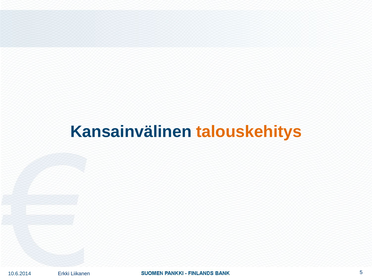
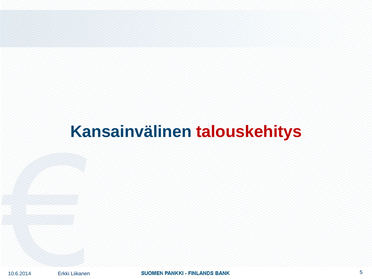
talouskehitys colour: orange -> red (249, 132)
